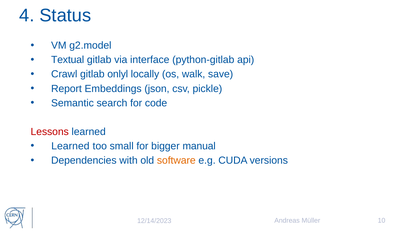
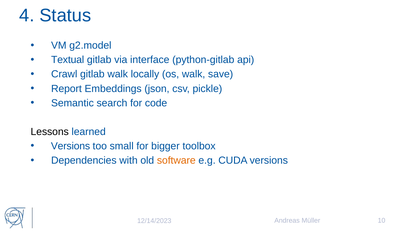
gitlab onlyl: onlyl -> walk (118, 74)
Lessons colour: red -> black (50, 132)
Learned: Learned -> Versions (71, 146)
manual: manual -> toolbox (199, 146)
